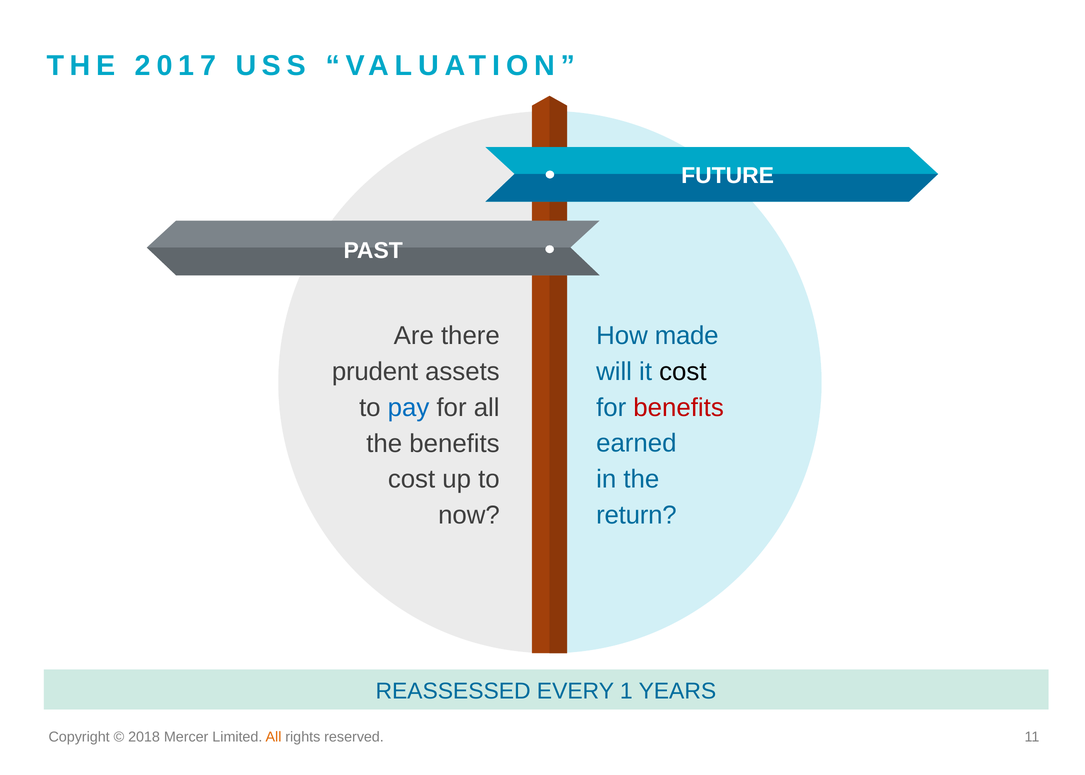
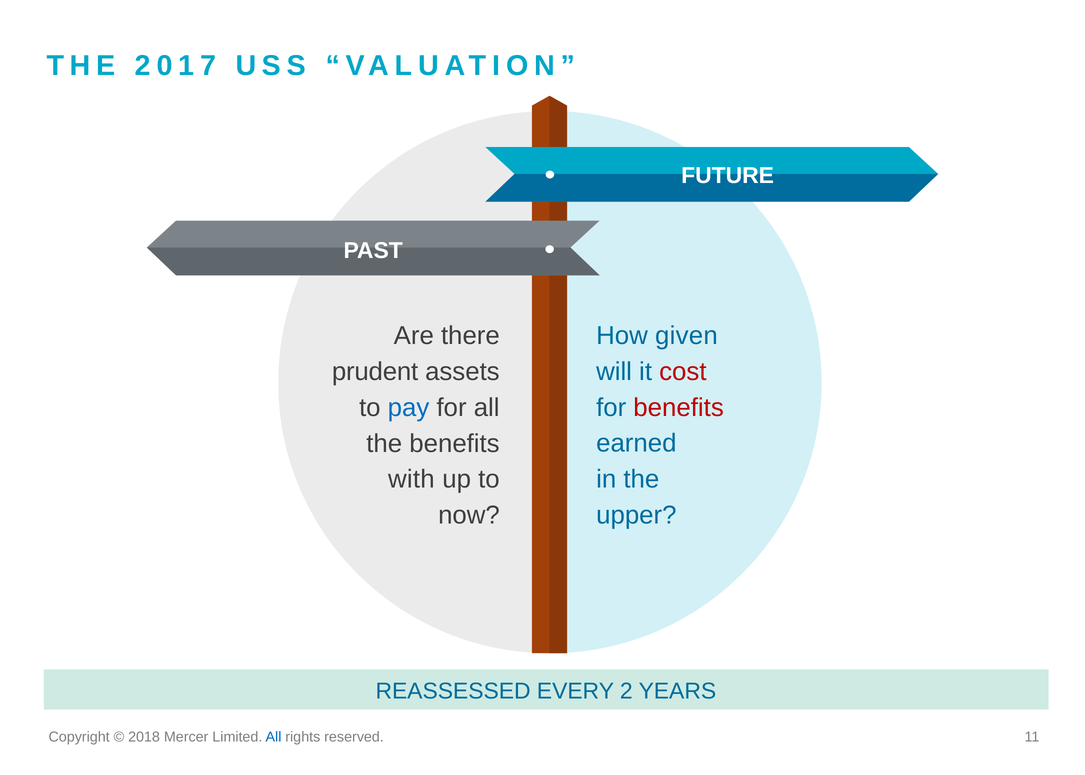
made: made -> given (686, 336)
cost colour: black -> red (683, 372)
cost: cost -> with (411, 479)
return: return -> upper (636, 515)
1: 1 -> 2 (626, 691)
All colour: orange -> blue (273, 737)
